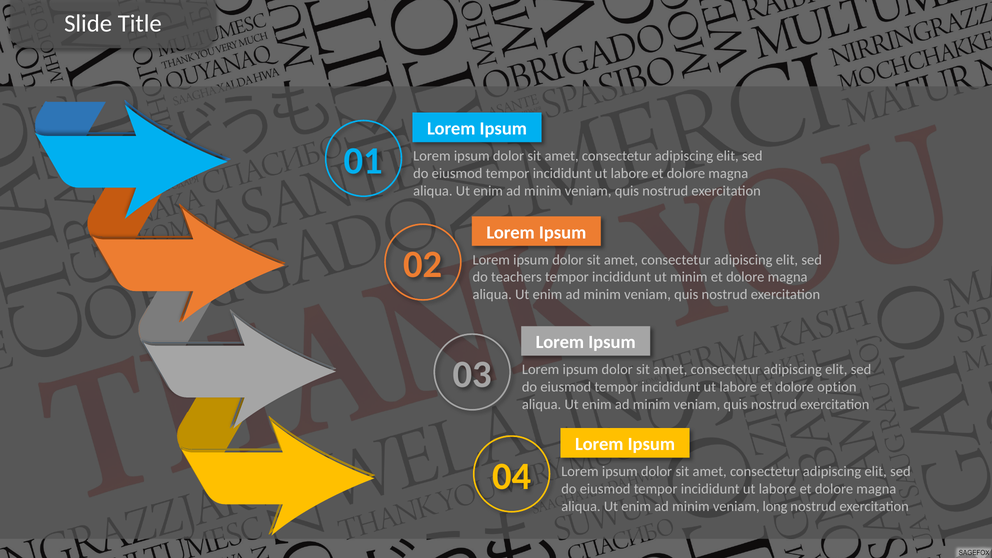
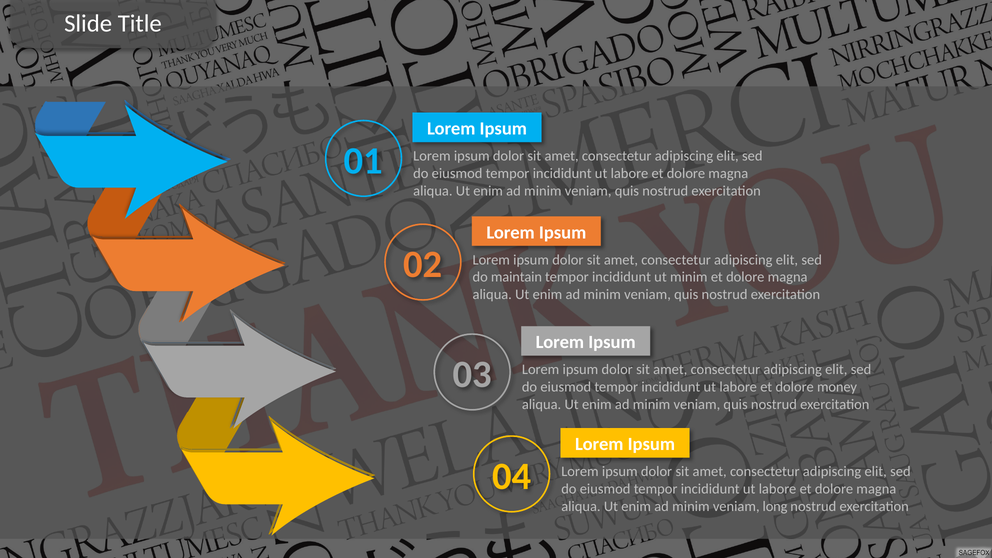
teachers: teachers -> maintain (516, 277)
option: option -> money (837, 387)
